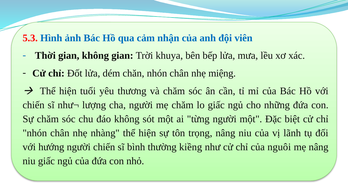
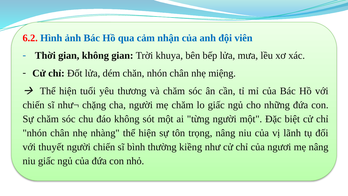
5.3: 5.3 -> 6.2 (30, 38)
lượng: lượng -> chặng (94, 105)
hướng: hướng -> thuyết (51, 147)
nguôi: nguôi -> ngươi (279, 147)
